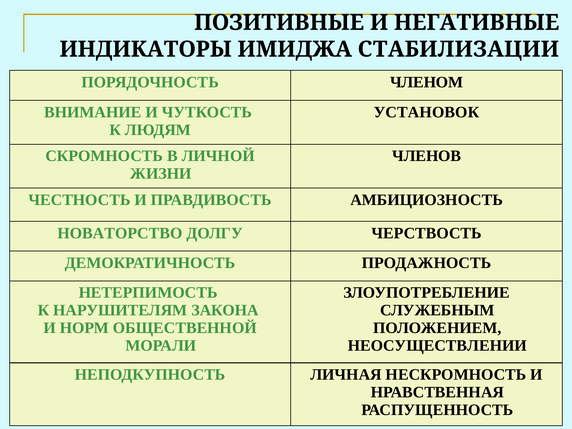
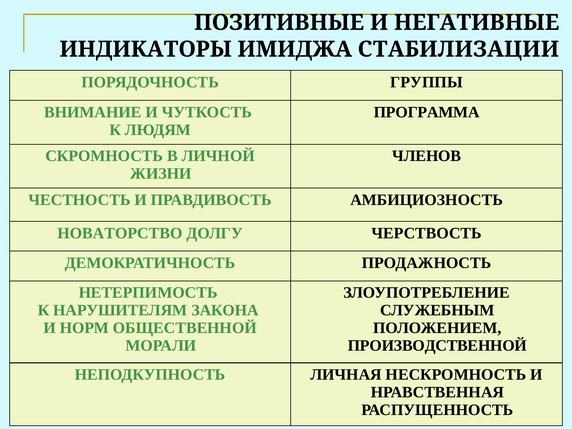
ЧЛЕНОМ: ЧЛЕНОМ -> ГРУППЫ (426, 82)
УСТАНОВОК: УСТАНОВОК -> ПРОГРАММА (427, 112)
НЕОСУЩЕСТВЛЕНИИ: НЕОСУЩЕСТВЛЕНИИ -> ПРОИЗВОДСТВЕННОЙ (437, 346)
